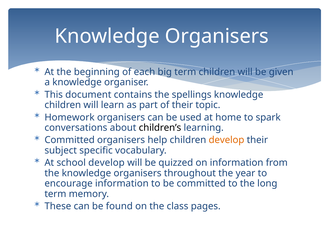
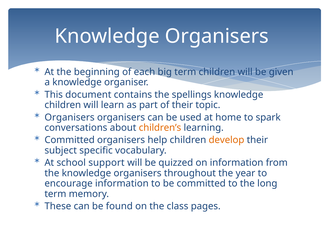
Homework: Homework -> Organisers (70, 117)
children’s colour: black -> orange (160, 128)
school develop: develop -> support (106, 163)
